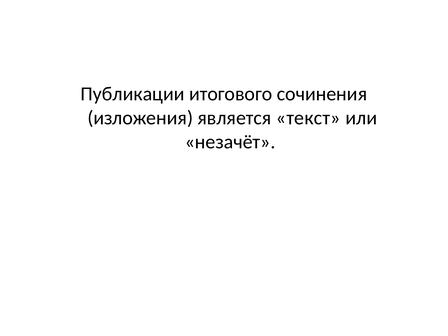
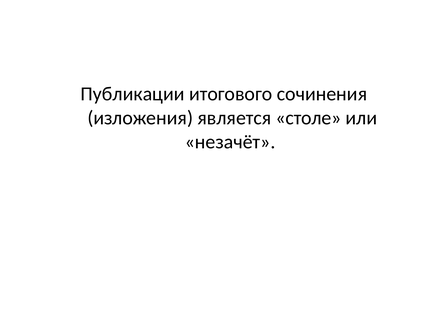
текст: текст -> столе (308, 118)
